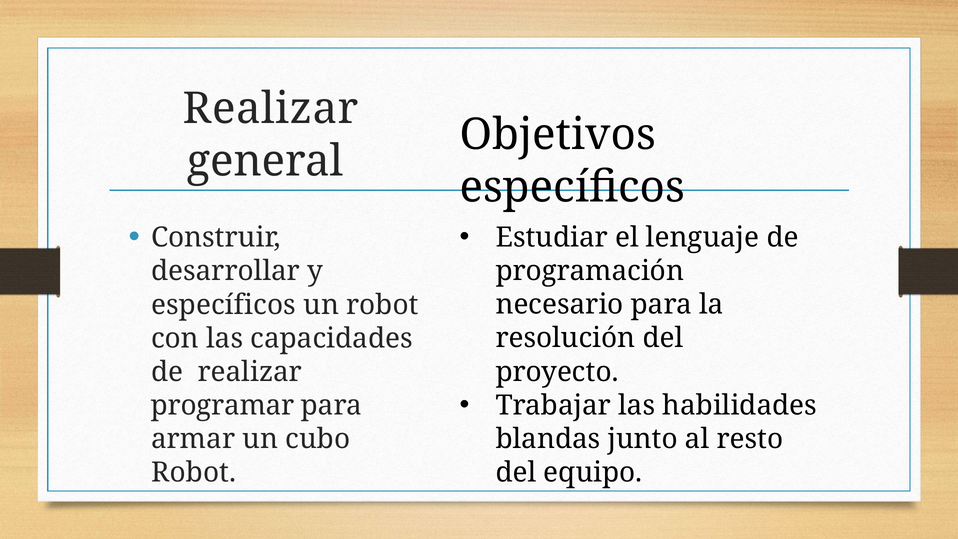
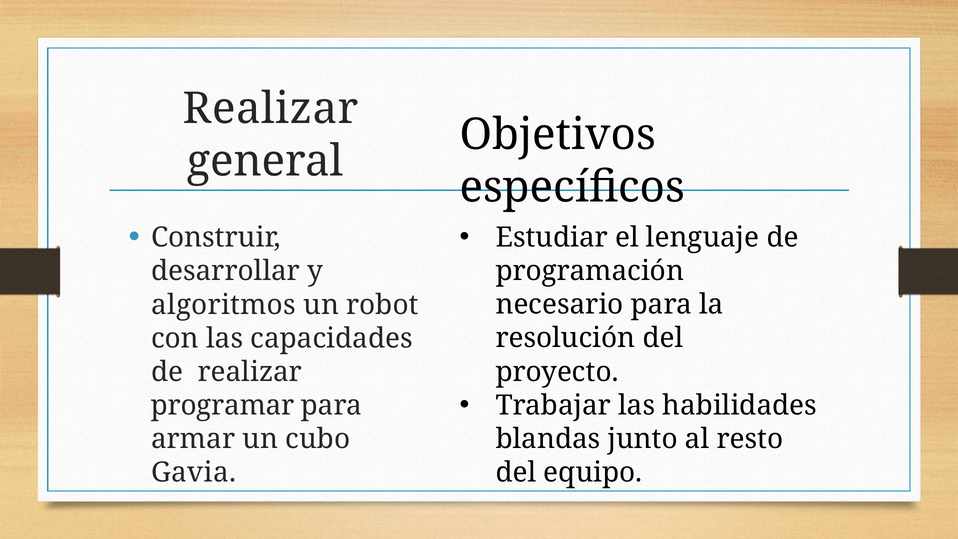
específicos: específicos -> algoritmos (224, 305)
Robot: Robot -> Gavia (194, 472)
